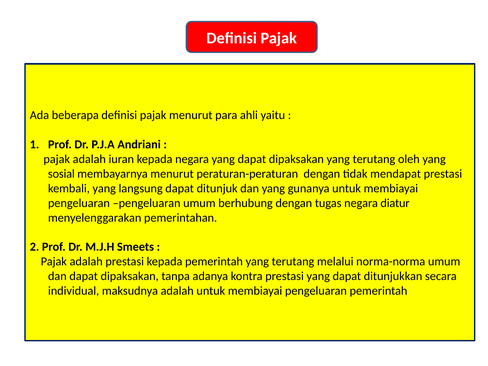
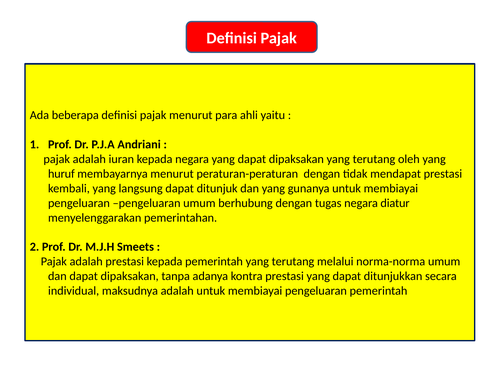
sosial: sosial -> huruf (61, 174)
